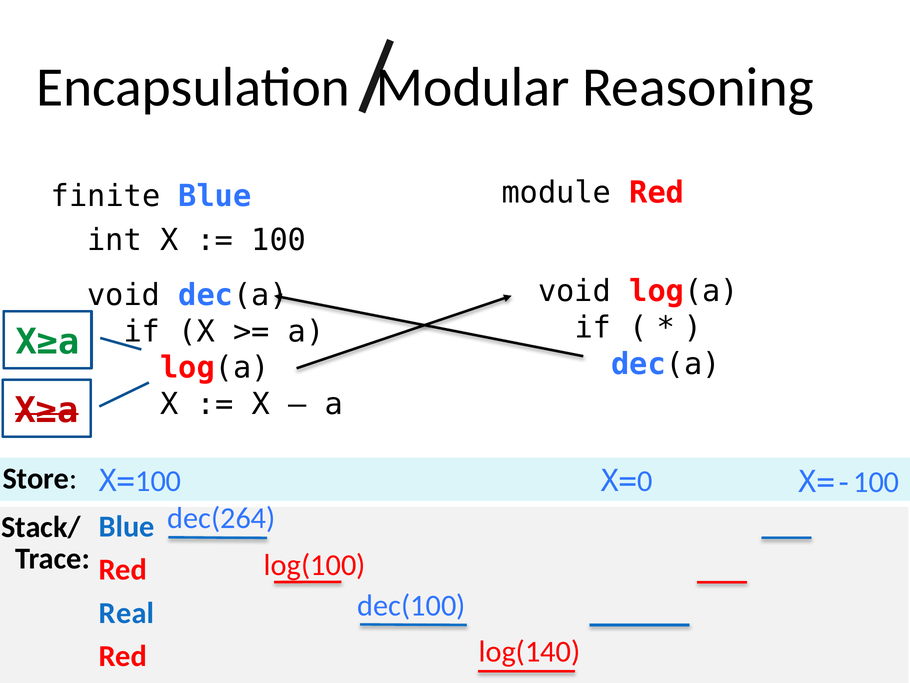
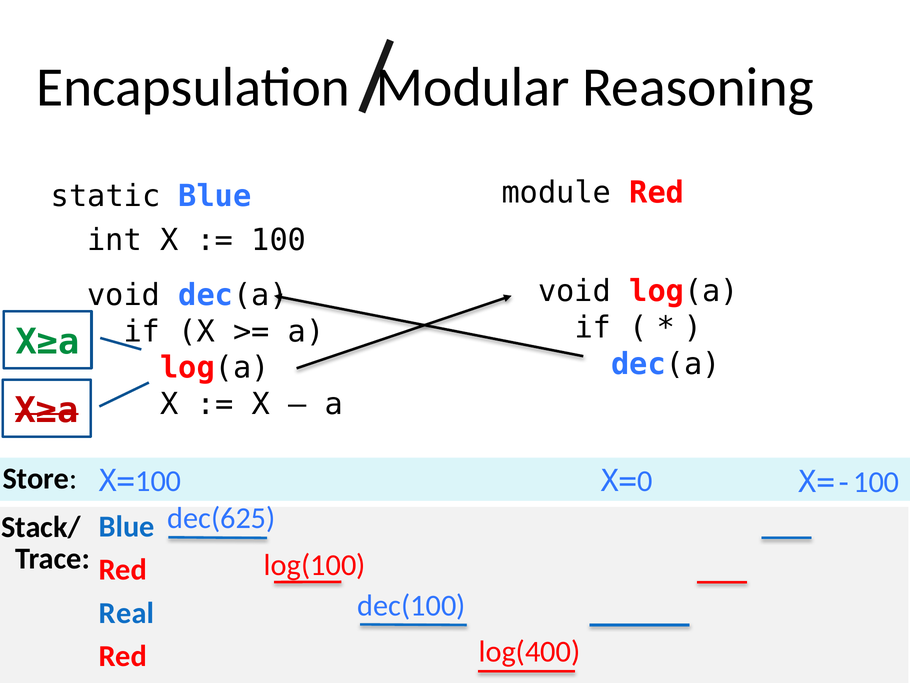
finite: finite -> static (106, 196)
dec(264: dec(264 -> dec(625 (221, 518)
log(140: log(140 -> log(400 (529, 651)
